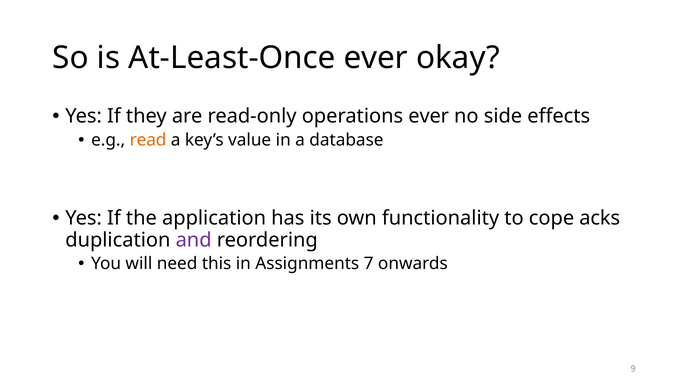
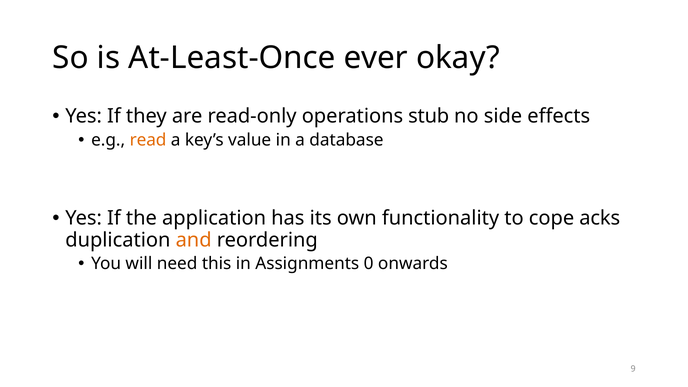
operations ever: ever -> stub (429, 116)
and colour: purple -> orange (194, 240)
7: 7 -> 0 (369, 264)
